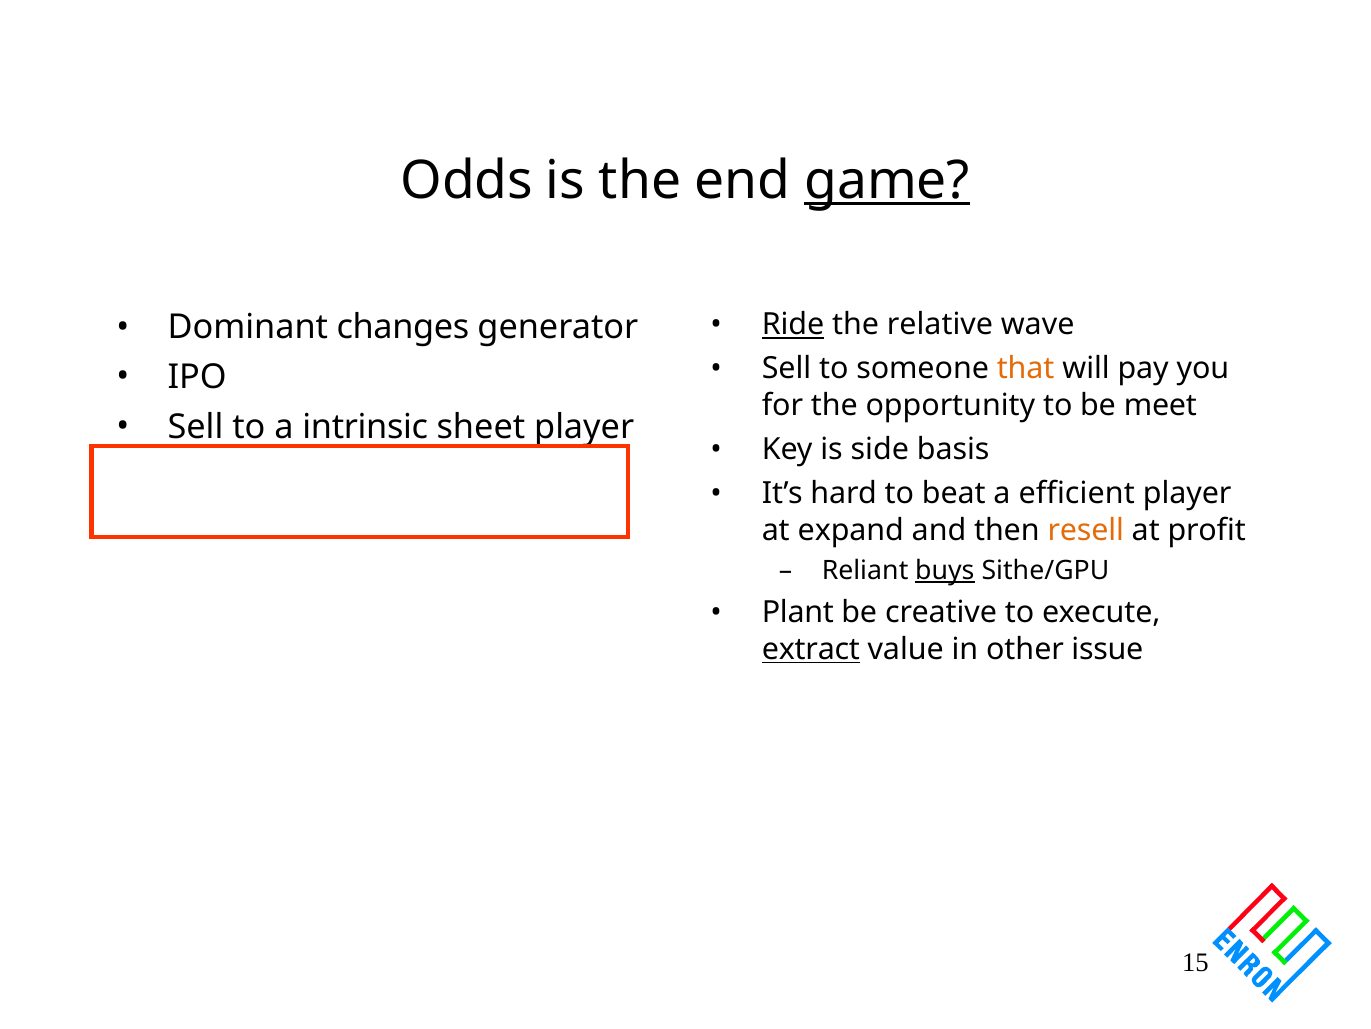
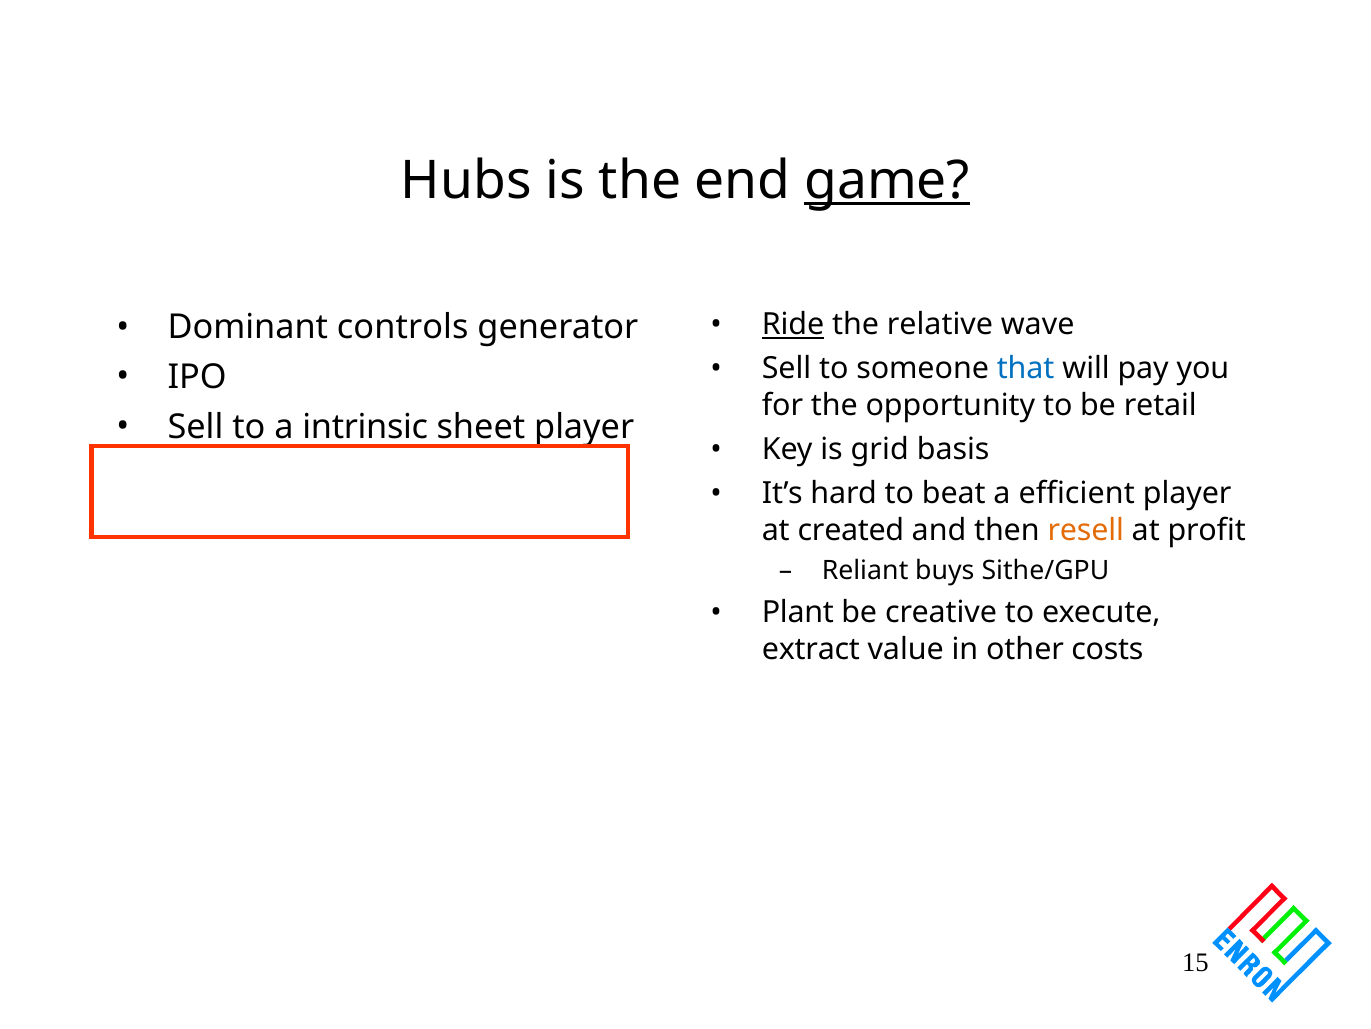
Odds: Odds -> Hubs (466, 181)
changes: changes -> controls (403, 327)
that colour: orange -> blue (1026, 368)
meet: meet -> retail (1160, 405)
side: side -> grid (880, 449)
expand: expand -> created (851, 530)
buys underline: present -> none (945, 570)
extract underline: present -> none (811, 649)
issue: issue -> costs (1107, 649)
